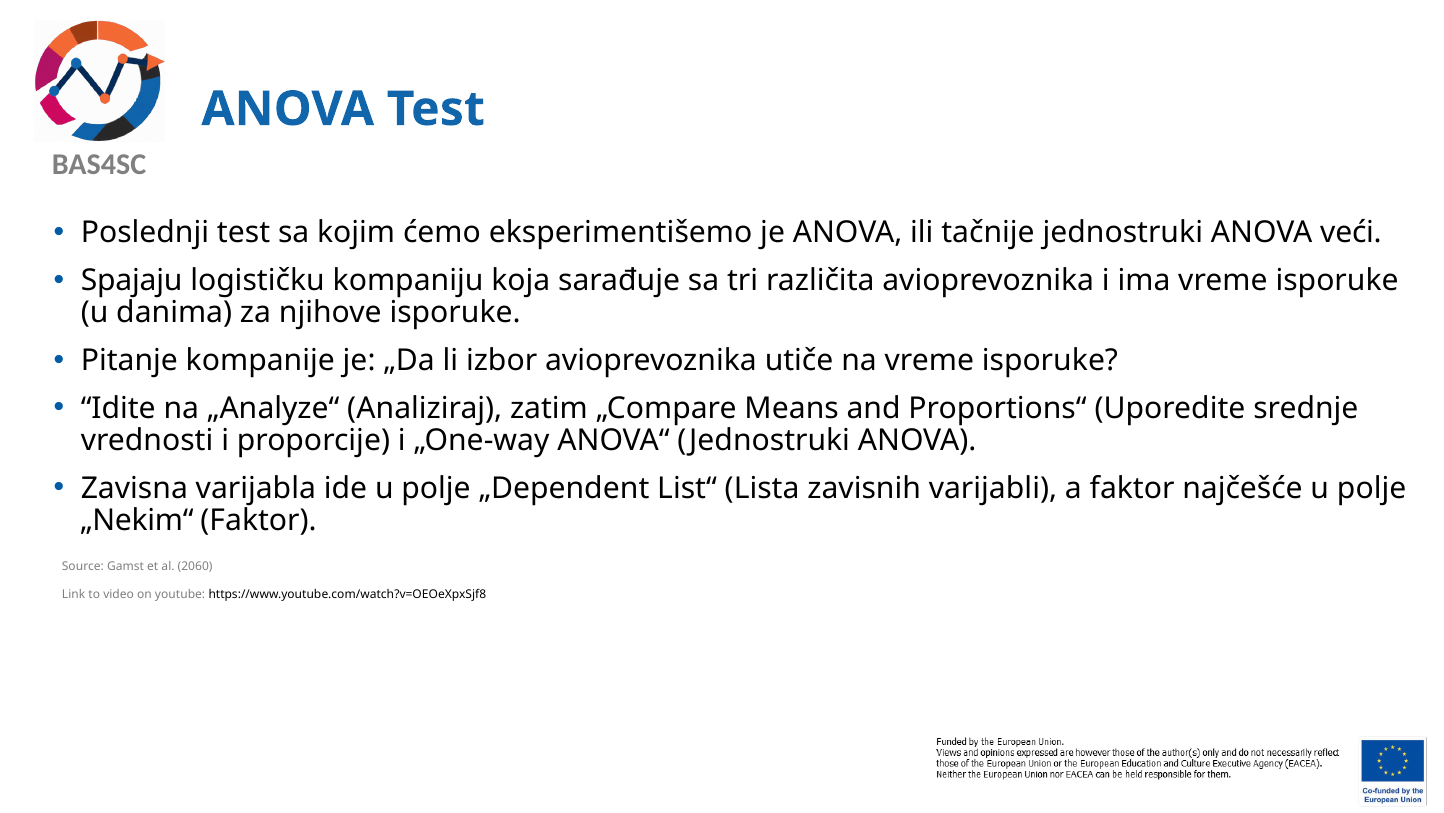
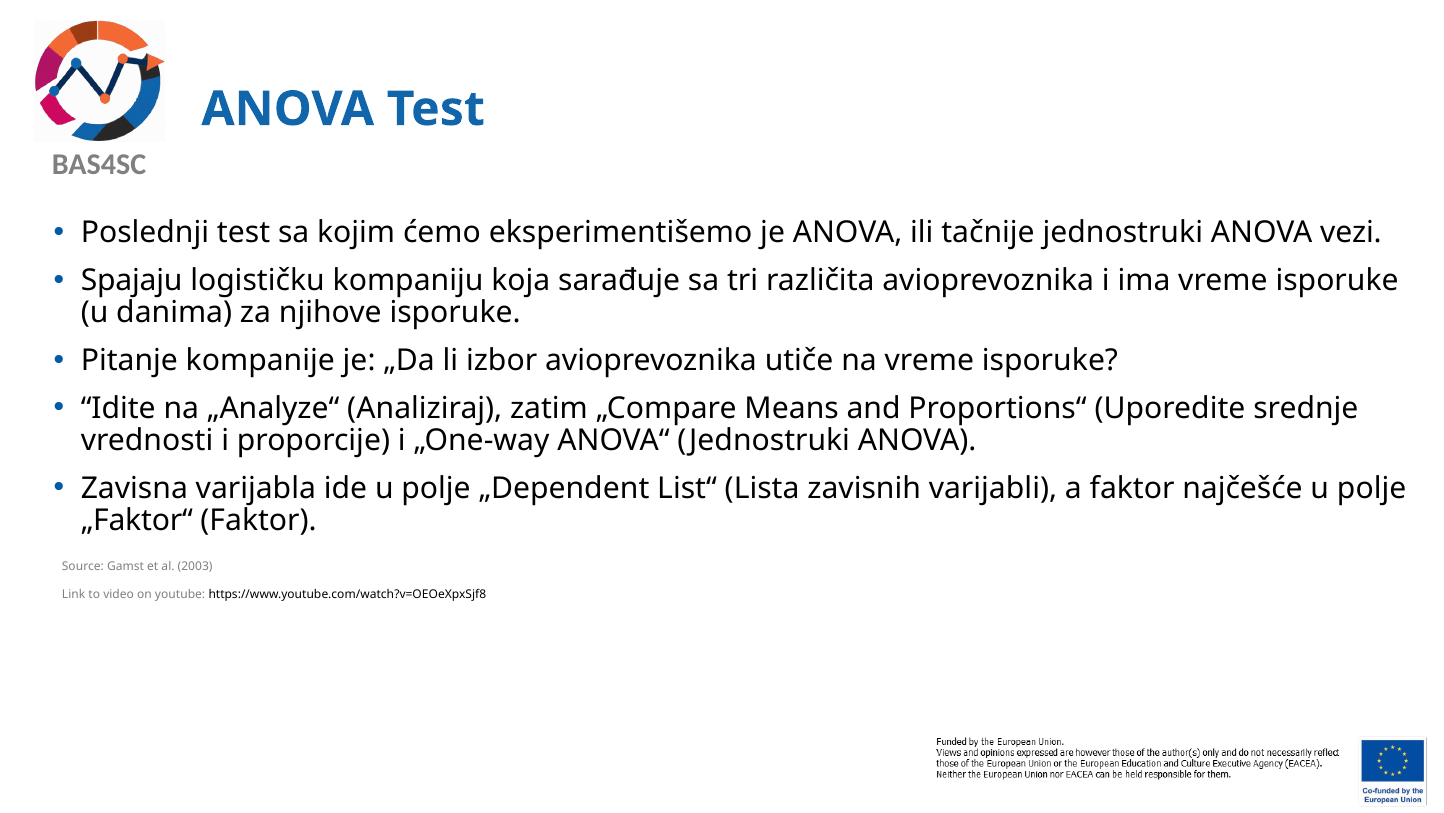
veći: veći -> vezi (1351, 233)
„Nekim“: „Nekim“ -> „Faktor“ (137, 520)
2060: 2060 -> 2003 (195, 566)
